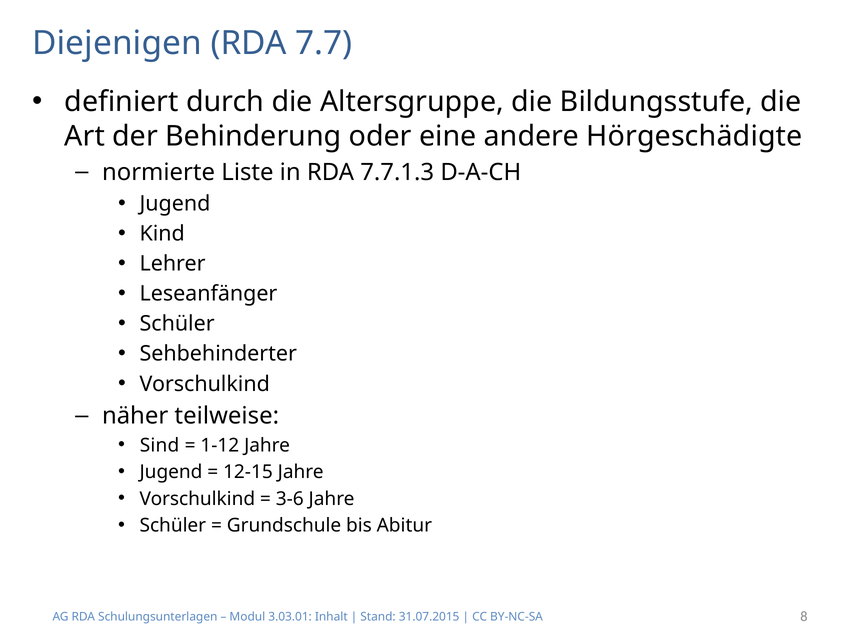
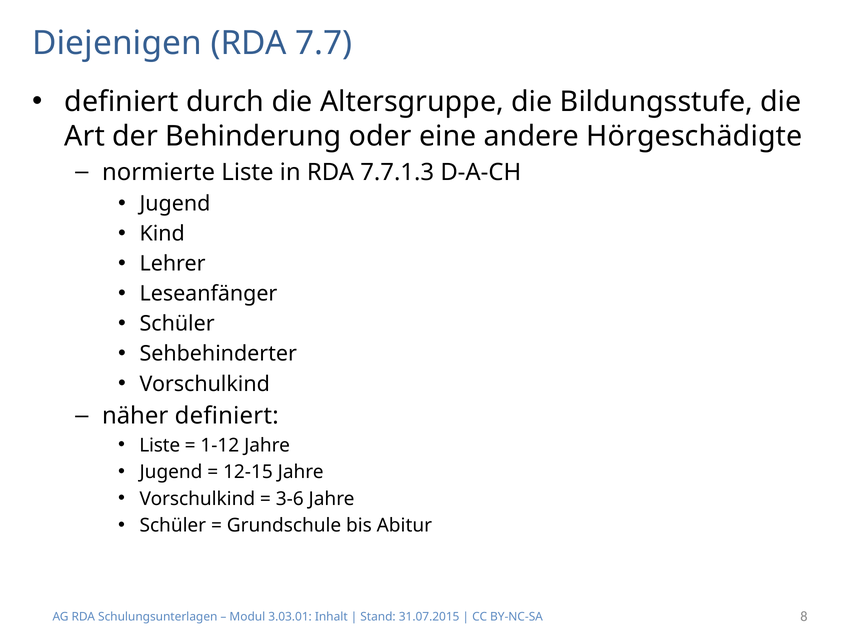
näher teilweise: teilweise -> definiert (227, 416)
Sind: Sind -> Liste (160, 445)
